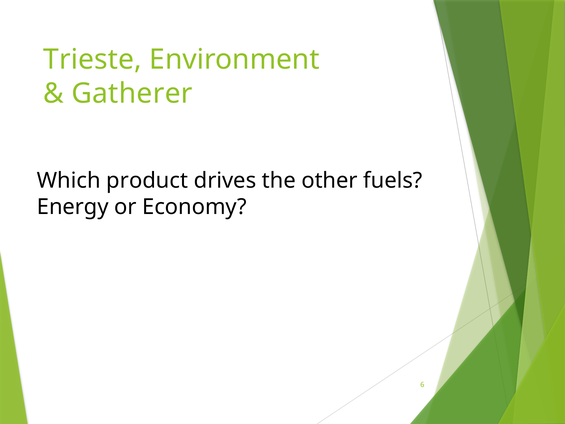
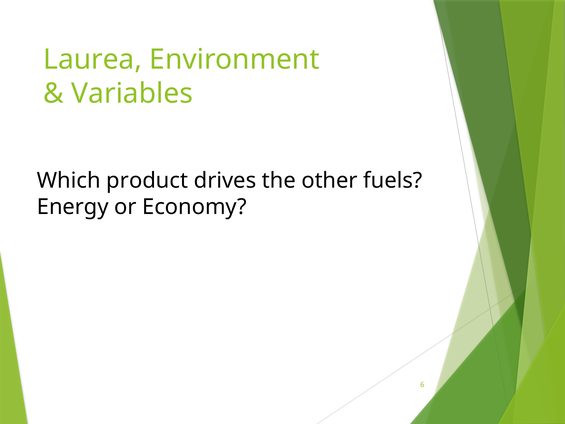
Trieste: Trieste -> Laurea (93, 59)
Gatherer: Gatherer -> Variables (132, 93)
